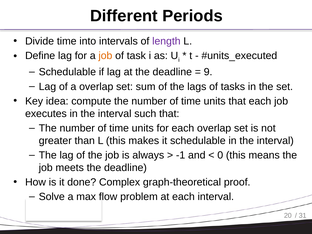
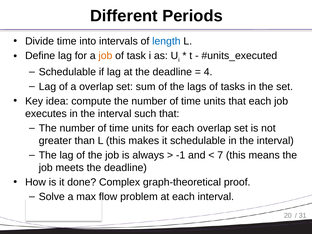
length colour: purple -> blue (166, 41)
9: 9 -> 4 (208, 72)
0: 0 -> 7 (220, 155)
